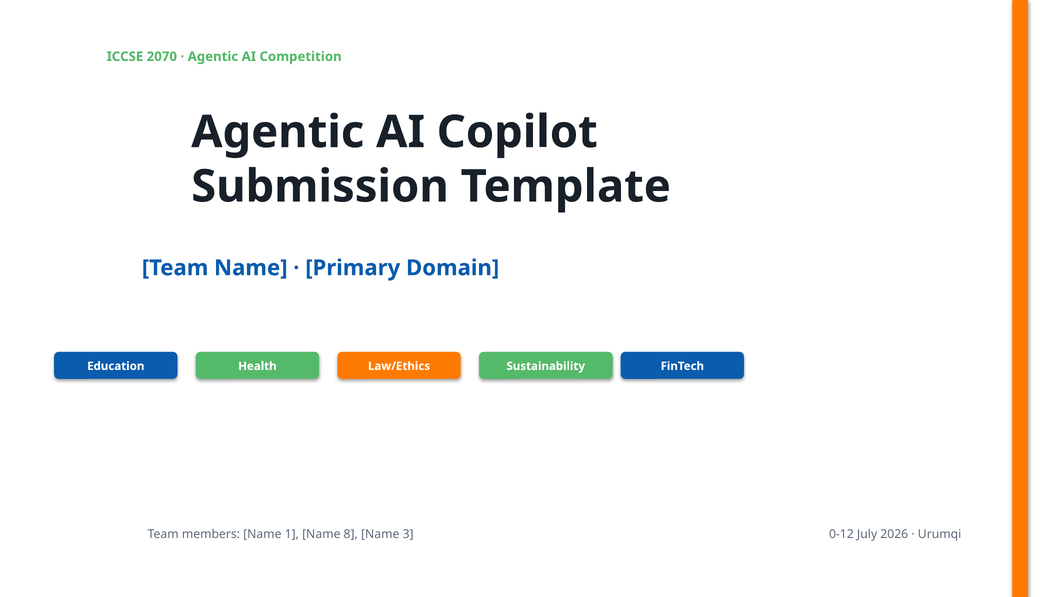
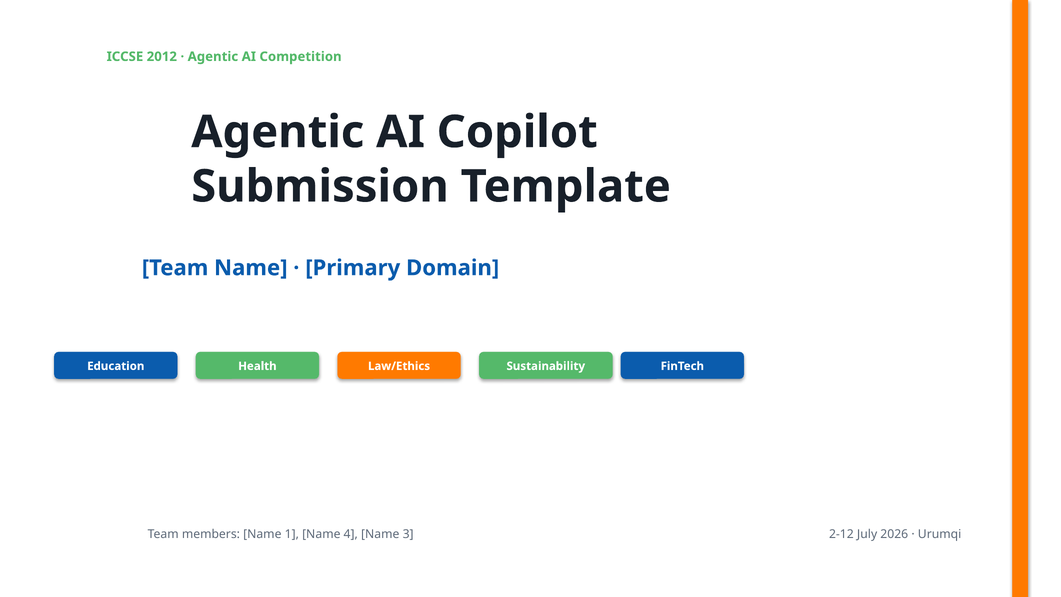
2070: 2070 -> 2012 (162, 57)
8: 8 -> 4 (351, 534)
0-12: 0-12 -> 2-12 (841, 534)
